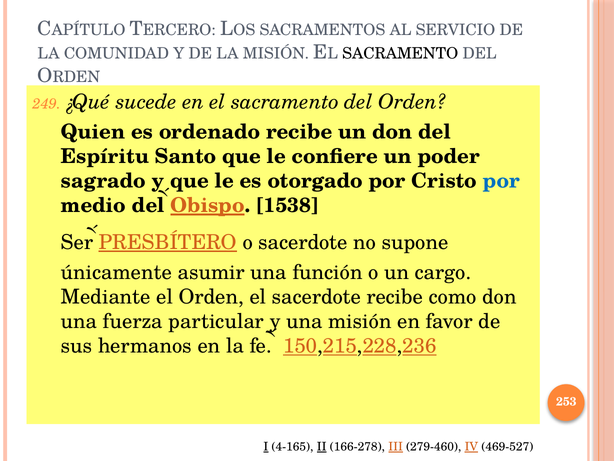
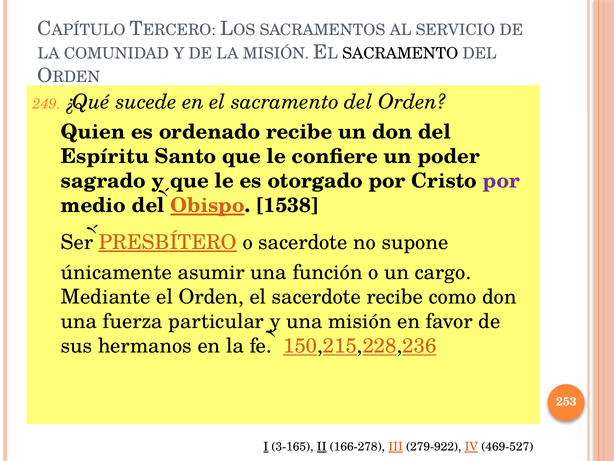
por colour: blue -> purple (501, 181)
4-165: 4-165 -> 3-165 (292, 446)
279-460: 279-460 -> 279-922 (434, 446)
